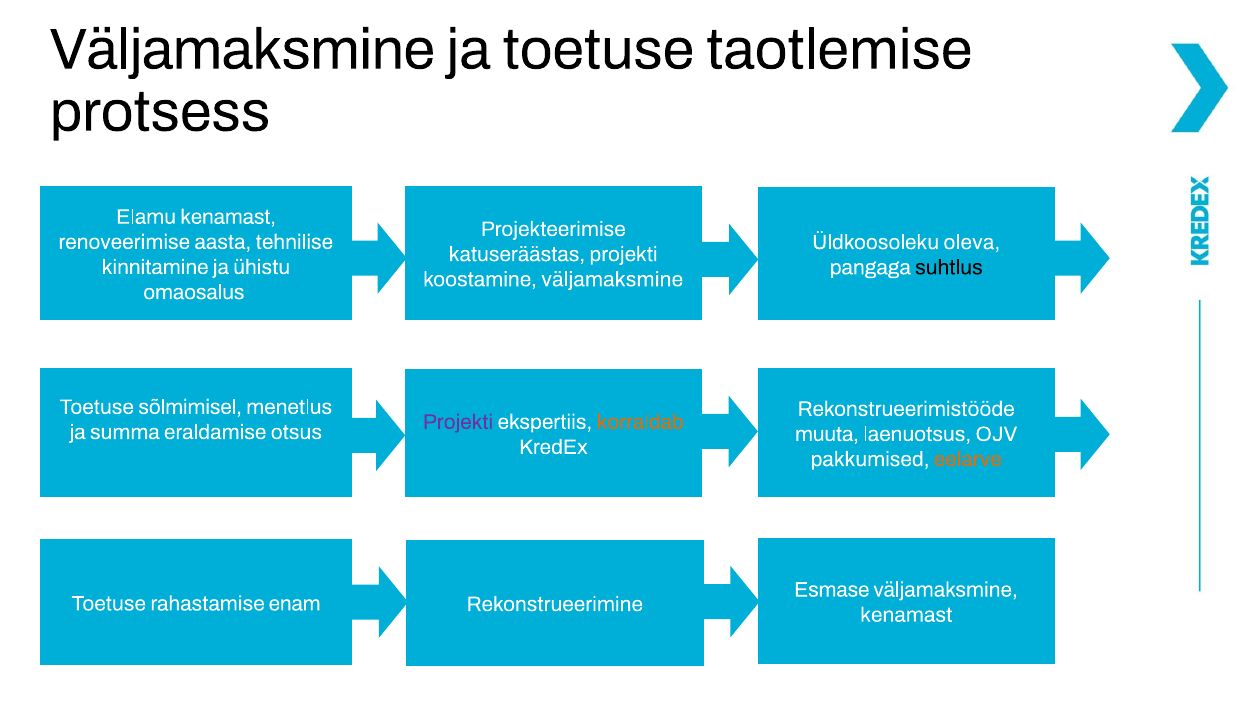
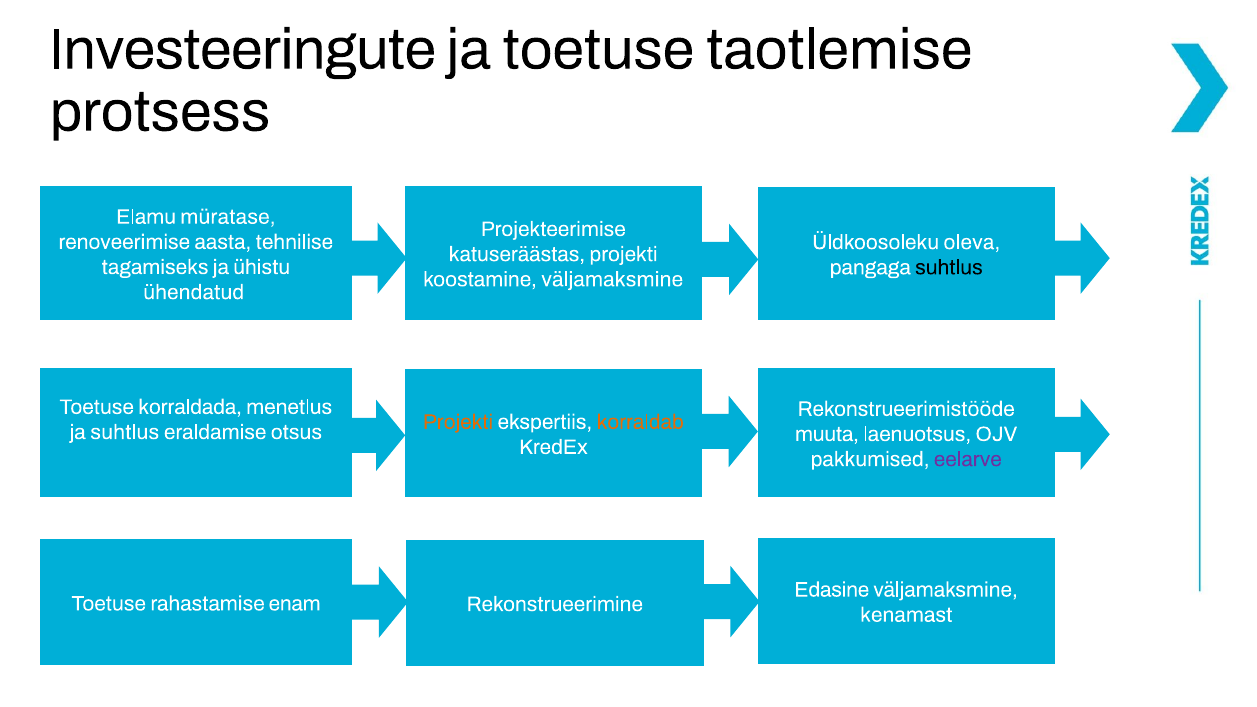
Väljamaksmine: Väljamaksmine -> Investeeringute (242, 50)
Elamu kenamast: kenamast -> müratase (228, 217)
kinnitamine: kinnitamine -> tagamiseks (155, 267)
omaosalus: omaosalus -> ühendatud (194, 292)
sõlmimisel: sõlmimisel -> korraldada (190, 407)
ja summa: summa -> suhtlus (125, 432)
Projekti colour: purple -> orange (458, 422)
eelarve colour: orange -> purple (968, 459)
Esmase: Esmase -> Edasine (832, 590)
